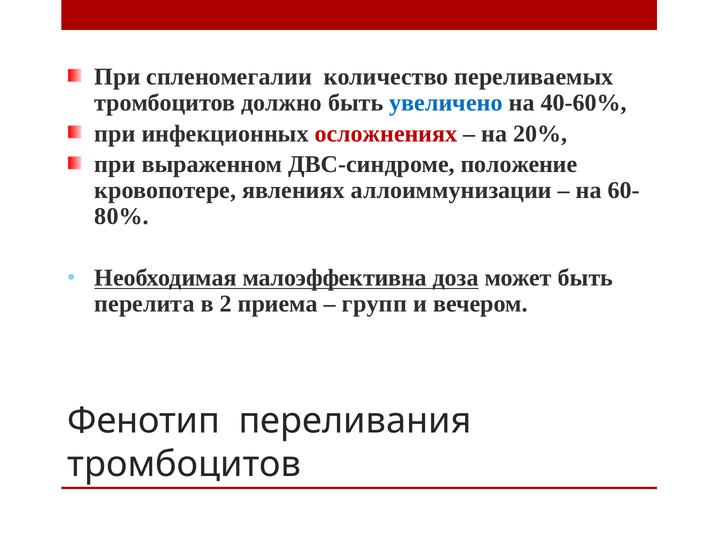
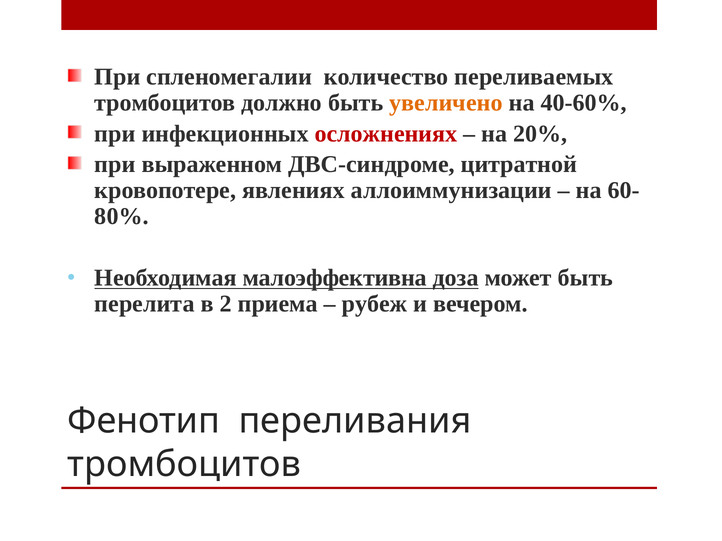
увеличено colour: blue -> orange (446, 103)
положение: положение -> цитратной (519, 165)
групп: групп -> рубеж (375, 304)
